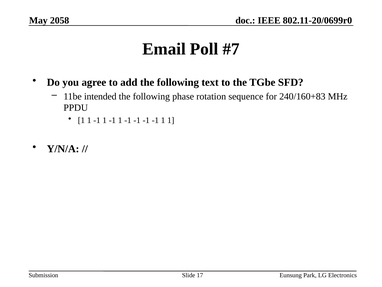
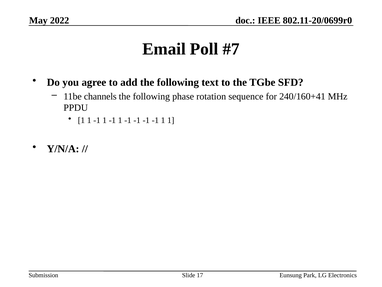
2058: 2058 -> 2022 (60, 20)
intended: intended -> channels (100, 96)
240/160+83: 240/160+83 -> 240/160+41 (302, 96)
